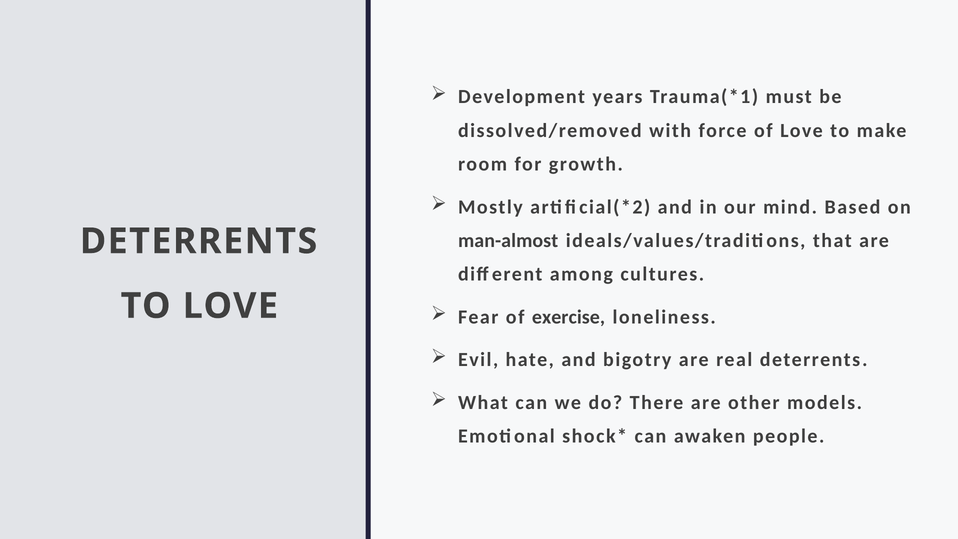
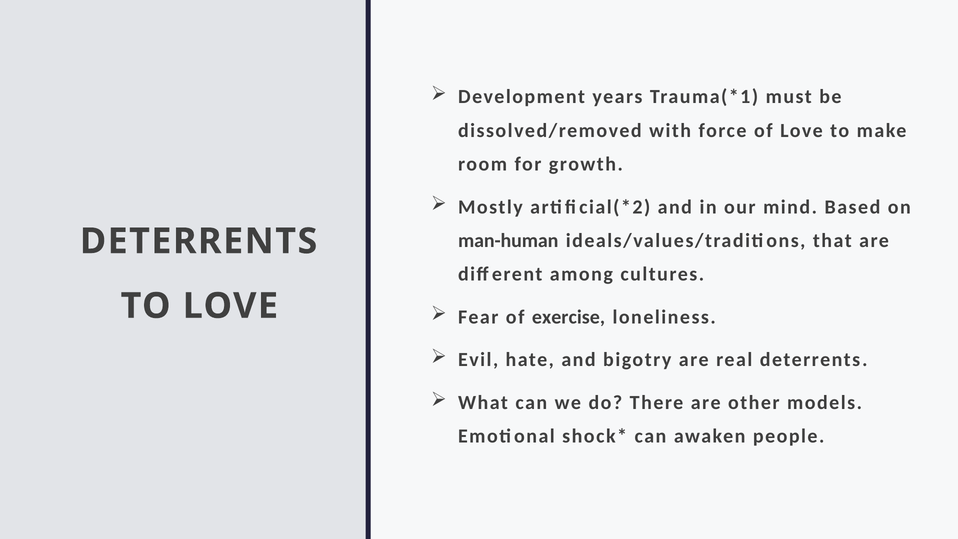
man-almost: man-almost -> man-human (508, 240)
